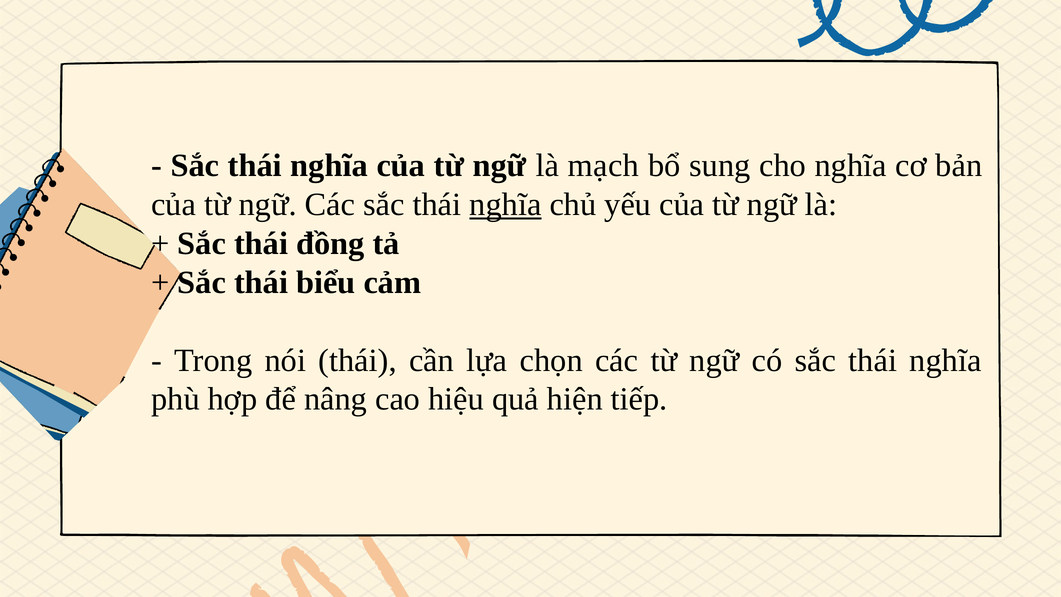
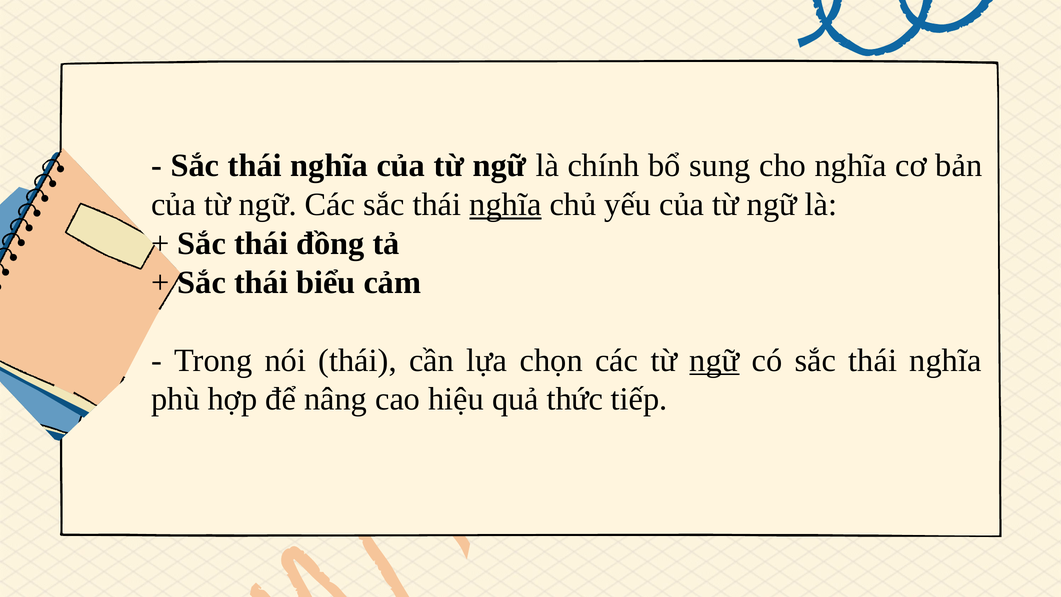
mạch: mạch -> chính (604, 166)
ngữ underline: none -> present (714, 360)
hiện: hiện -> thức (575, 399)
